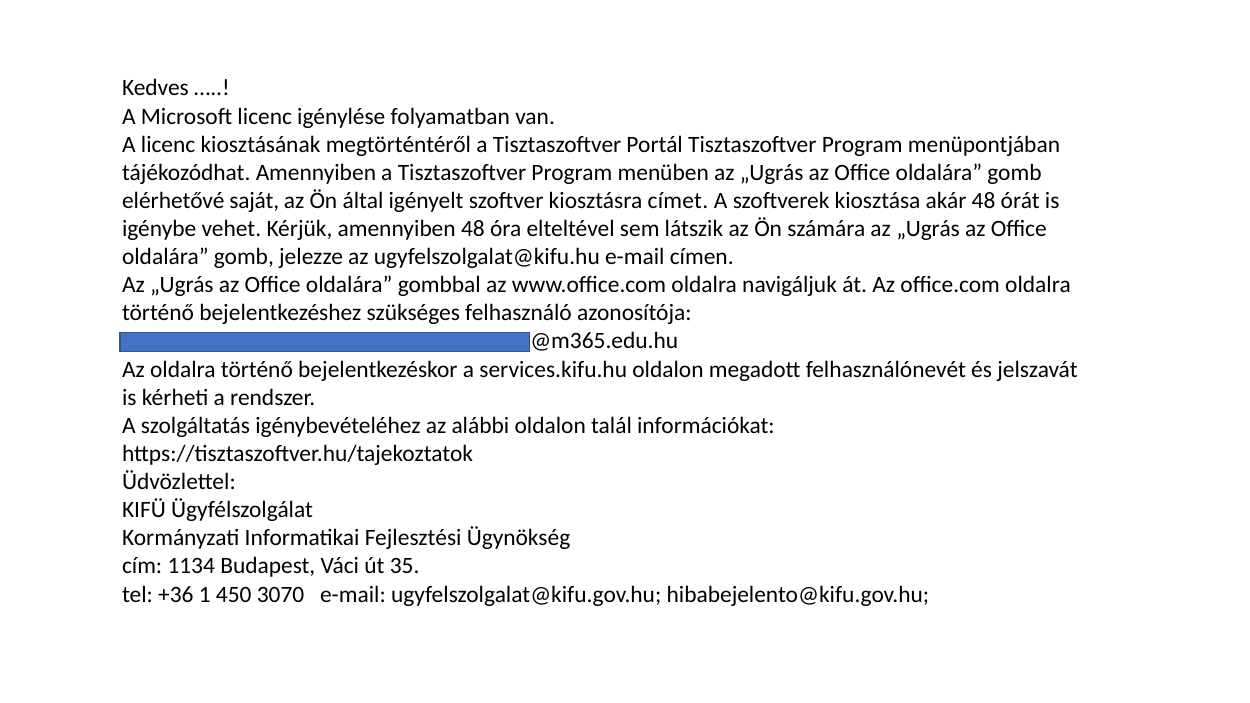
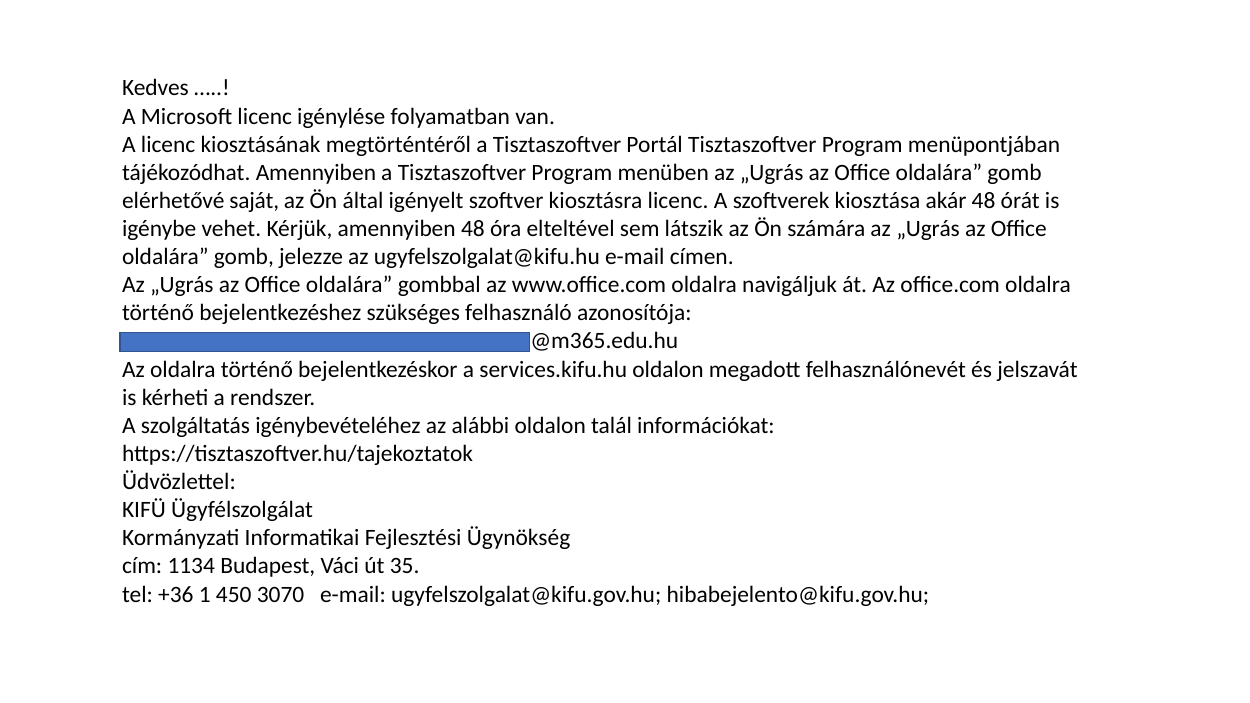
kiosztásra címet: címet -> licenc (678, 201)
